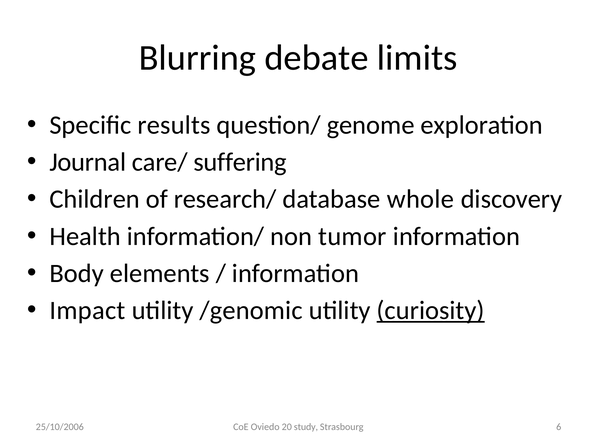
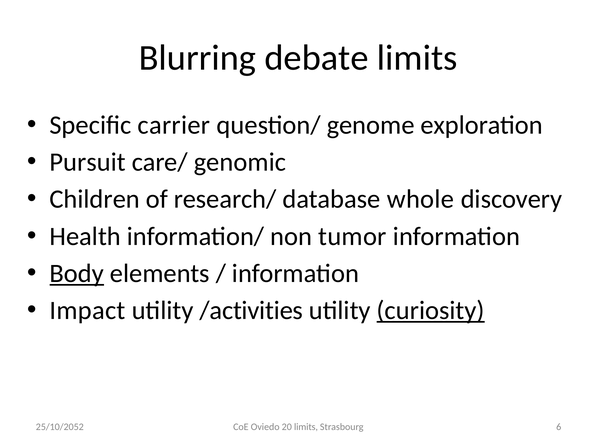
results: results -> carrier (174, 125)
Journal: Journal -> Pursuit (88, 162)
suffering: suffering -> genomic (240, 162)
Body underline: none -> present (77, 274)
/genomic: /genomic -> /activities (251, 311)
25/10/2006: 25/10/2006 -> 25/10/2052 (60, 428)
20 study: study -> limits (306, 428)
